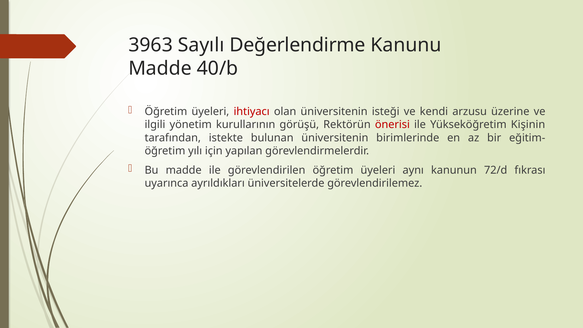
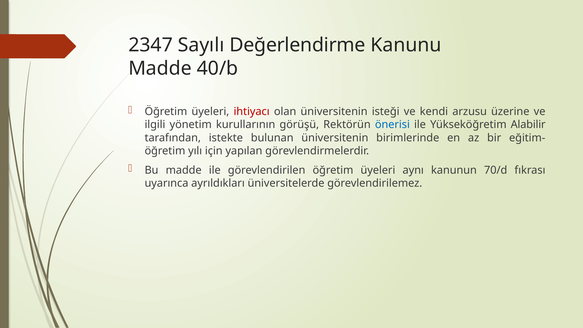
3963: 3963 -> 2347 (151, 45)
önerisi colour: red -> blue (392, 125)
Kişinin: Kişinin -> Alabilir (528, 125)
72/d: 72/d -> 70/d (496, 170)
